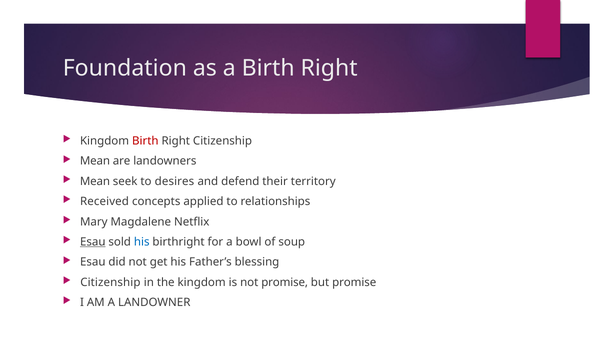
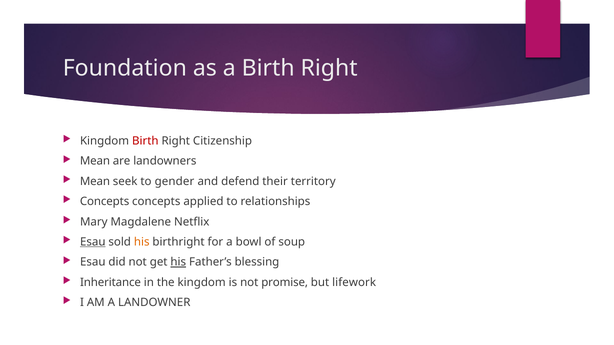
desires: desires -> gender (174, 182)
Received: Received -> Concepts (105, 202)
his colour: blue -> orange (142, 242)
his underline: none -> present (178, 262)
Citizenship: Citizenship -> Inheritance (110, 283)
but promise: promise -> lifework (354, 283)
